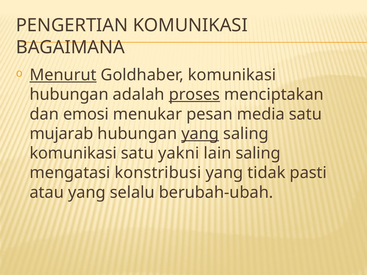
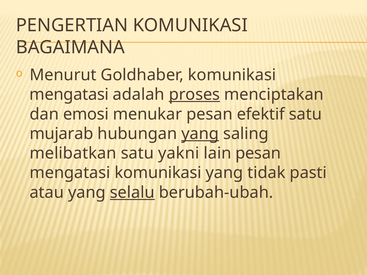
Menurut underline: present -> none (63, 75)
hubungan: hubungan -> mengatasi (69, 95)
media: media -> efektif (261, 114)
komunikasi: komunikasi -> melibatkan (73, 153)
lain saling: saling -> pesan (258, 153)
mengatasi konstribusi: konstribusi -> komunikasi (158, 173)
selalu underline: none -> present (132, 193)
